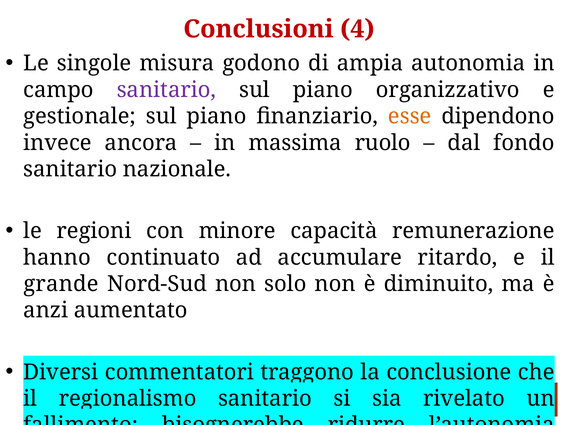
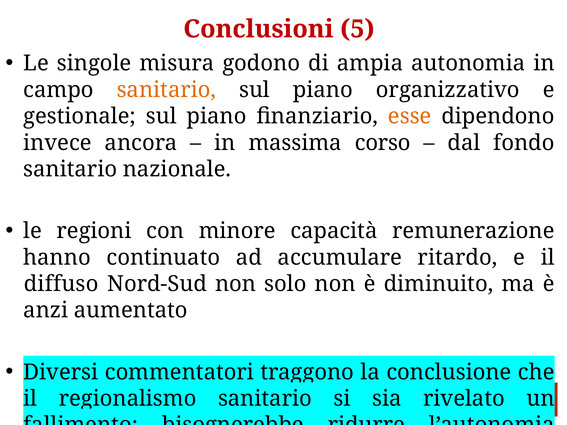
4: 4 -> 5 (357, 29)
sanitario colour: purple -> orange (166, 90)
ruolo: ruolo -> corso (383, 143)
grande: grande -> diffuso (61, 284)
